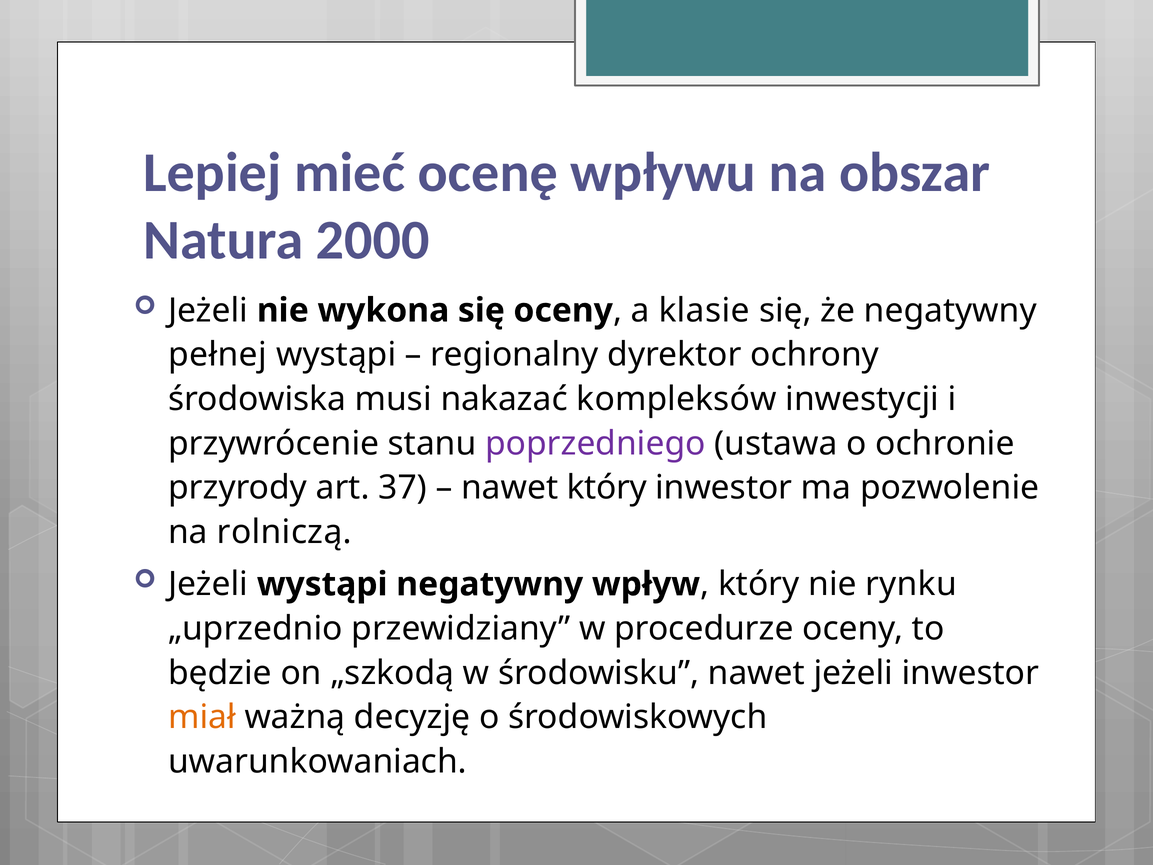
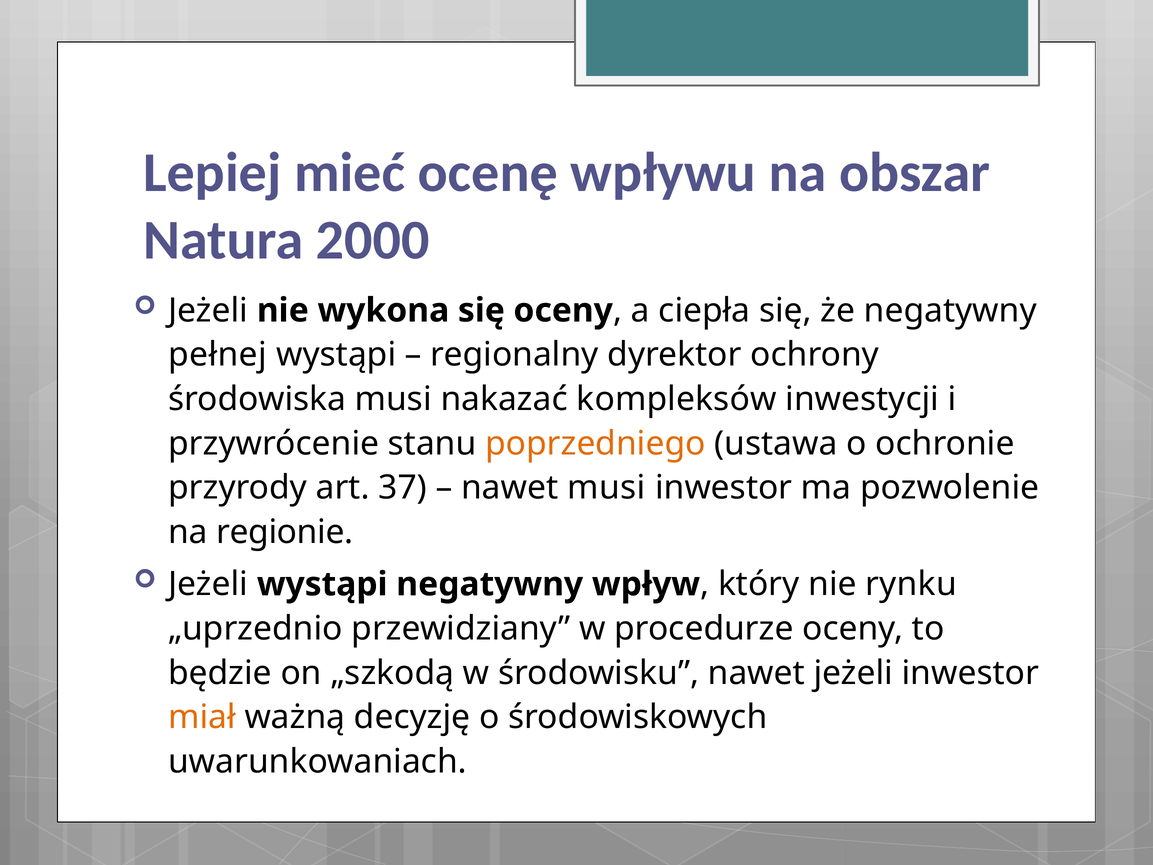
klasie: klasie -> ciepła (704, 310)
poprzedniego colour: purple -> orange (595, 443)
nawet który: który -> musi (606, 488)
rolniczą: rolniczą -> regionie (285, 532)
